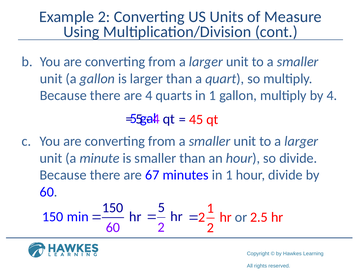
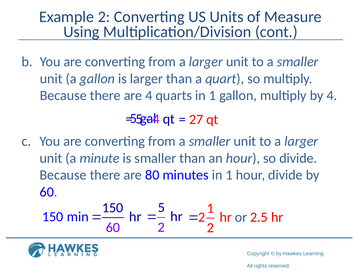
45: 45 -> 27 (196, 119)
67: 67 -> 80 (152, 175)
